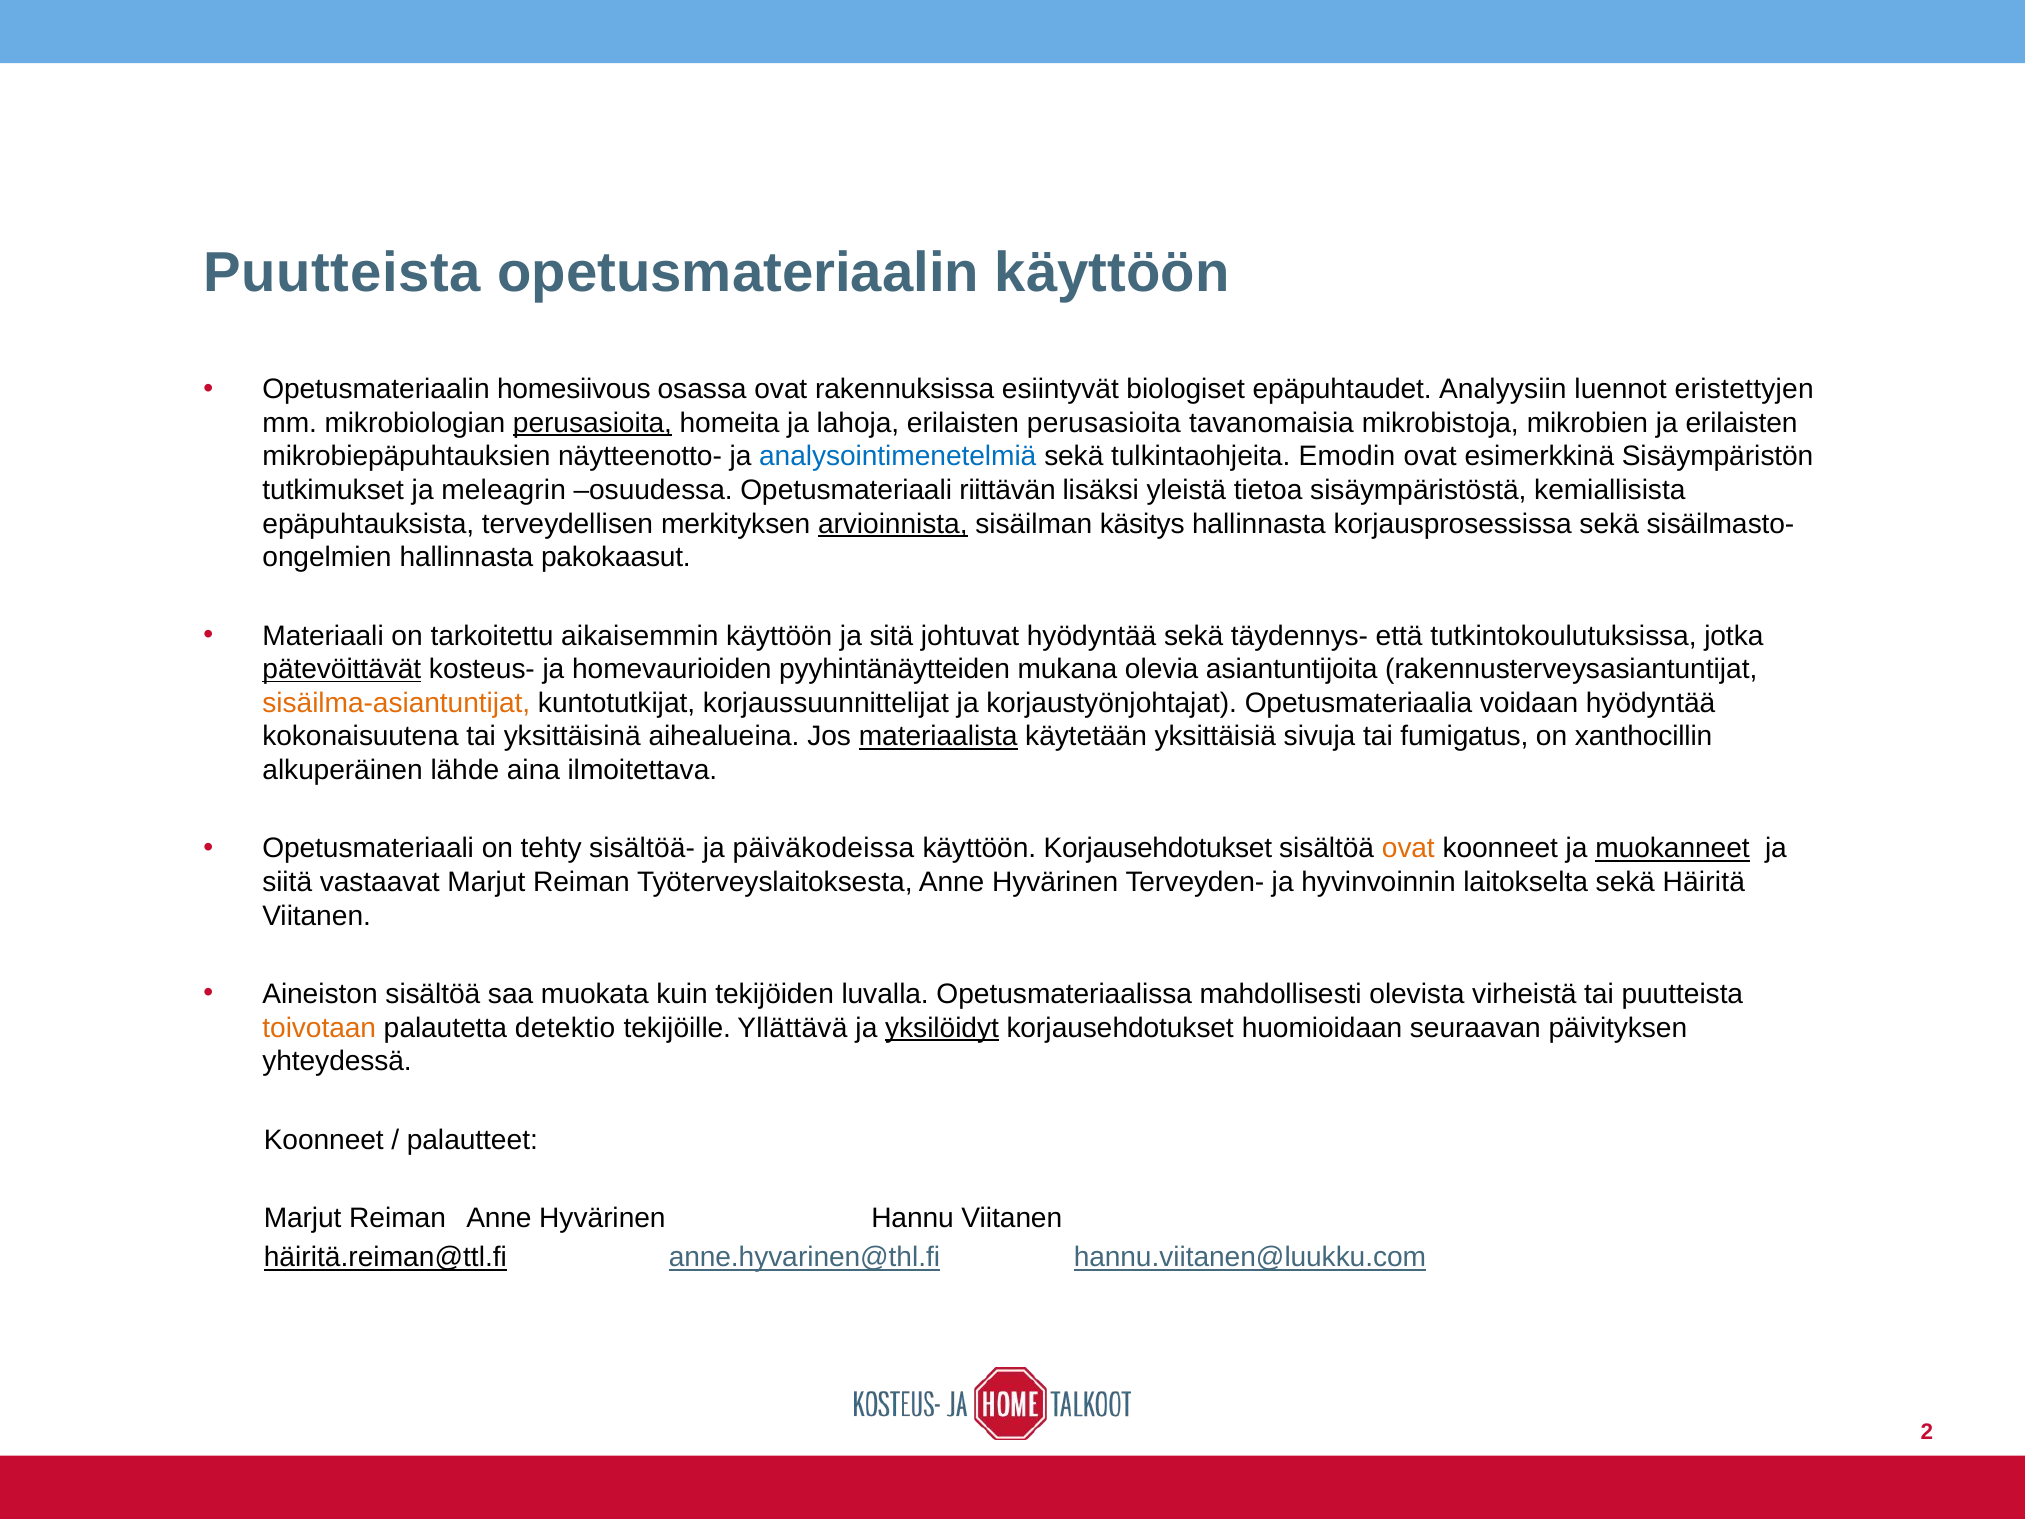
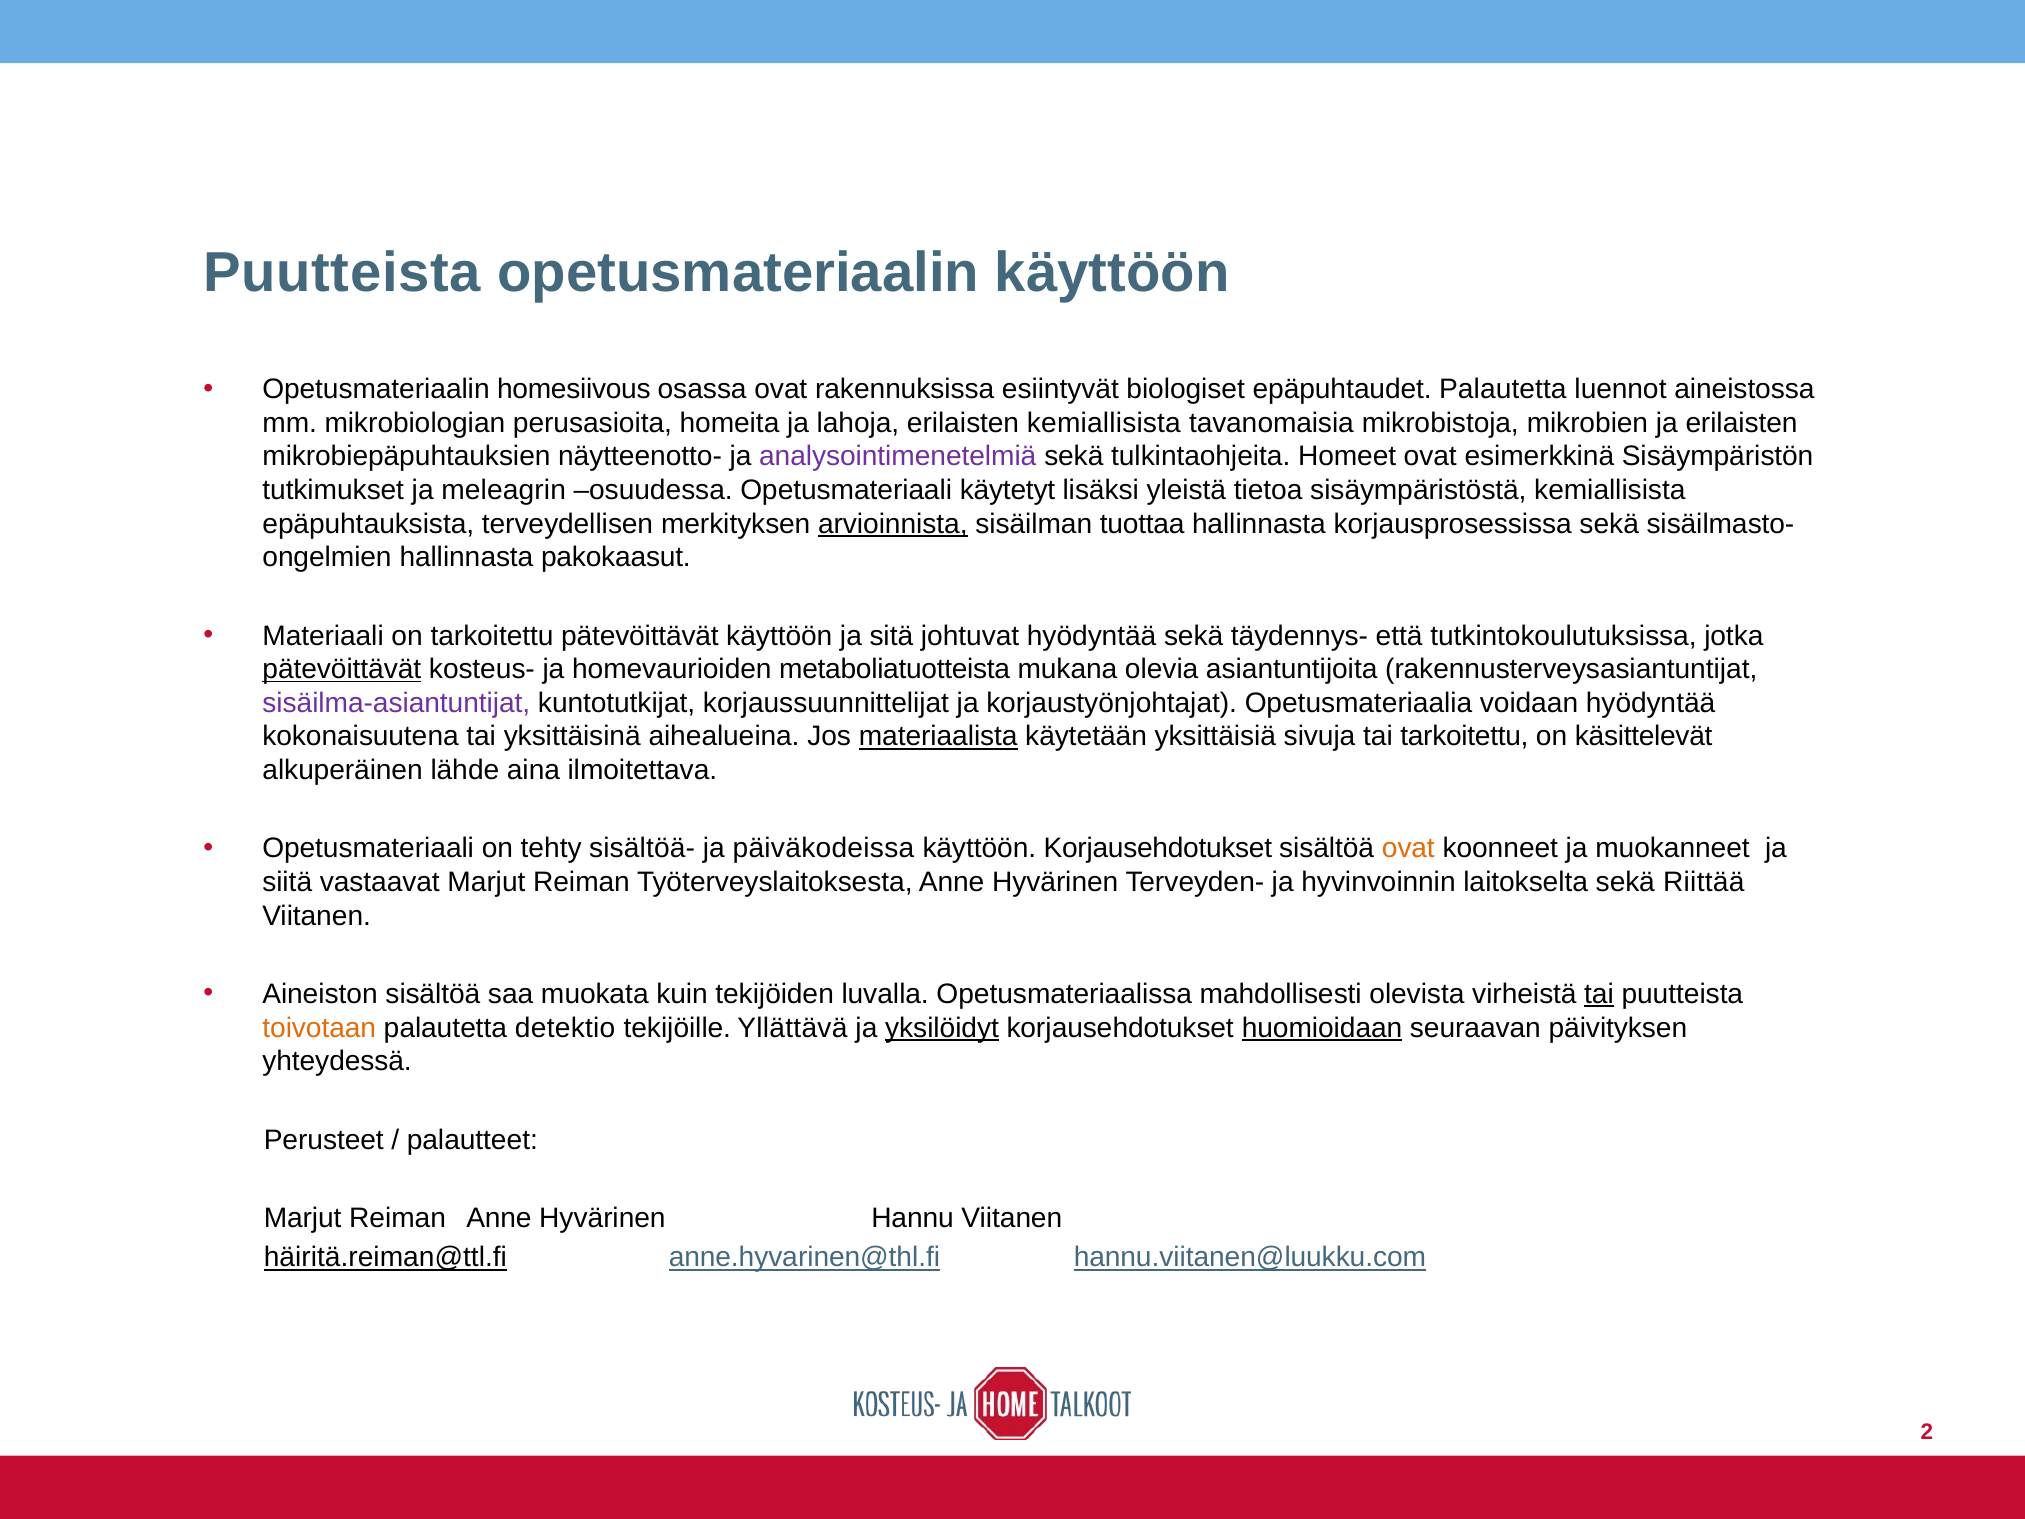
epäpuhtaudet Analyysiin: Analyysiin -> Palautetta (1503, 389)
eristettyjen: eristettyjen -> aineistossa (1744, 389)
perusasioita underline: present -> none (592, 423)
erilaisten perusasioita: perusasioita -> kemiallisista (1104, 423)
analysointimenetelmiä colour: blue -> purple (898, 457)
Emodin: Emodin -> Homeet (1347, 457)
riittävän: riittävän -> käytetyt (1008, 490)
käsitys: käsitys -> tuottaa (1142, 524)
tarkoitettu aikaisemmin: aikaisemmin -> pätevöittävät (640, 636)
pyyhintänäytteiden: pyyhintänäytteiden -> metaboliatuotteista (895, 669)
sisäilma-asiantuntijat colour: orange -> purple (396, 703)
tai fumigatus: fumigatus -> tarkoitettu (1464, 736)
xanthocillin: xanthocillin -> käsittelevät (1644, 736)
muokanneet underline: present -> none (1673, 848)
Häiritä: Häiritä -> Riittää (1704, 882)
tai underline: none -> present (1599, 994)
huomioidaan underline: none -> present (1322, 1028)
Koonneet: Koonneet -> Perusteet (324, 1140)
